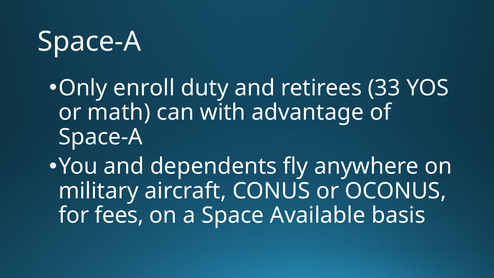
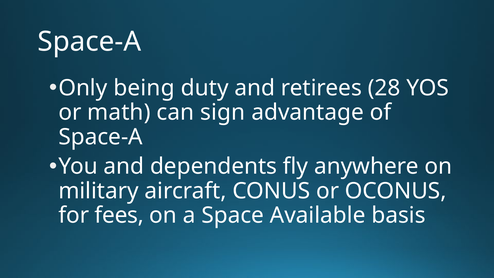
enroll: enroll -> being (144, 88)
33: 33 -> 28 (384, 88)
with: with -> sign (223, 112)
